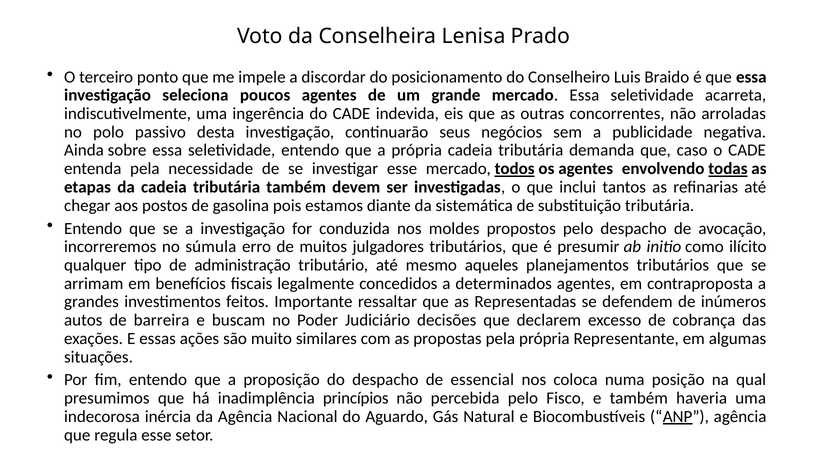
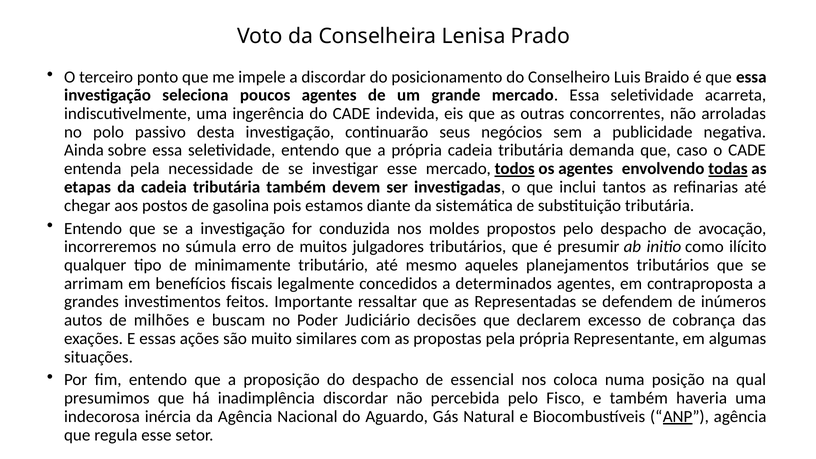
administração: administração -> minimamente (243, 265)
barreira: barreira -> milhões (161, 320)
inadimplência princípios: princípios -> discordar (356, 398)
